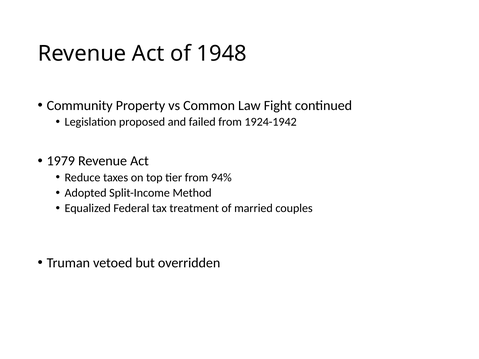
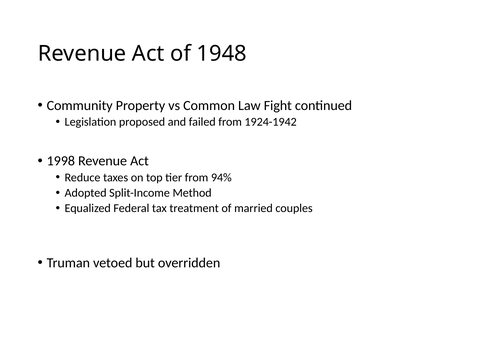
1979: 1979 -> 1998 (61, 161)
